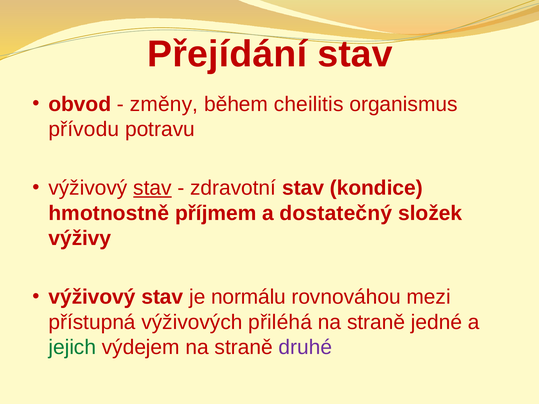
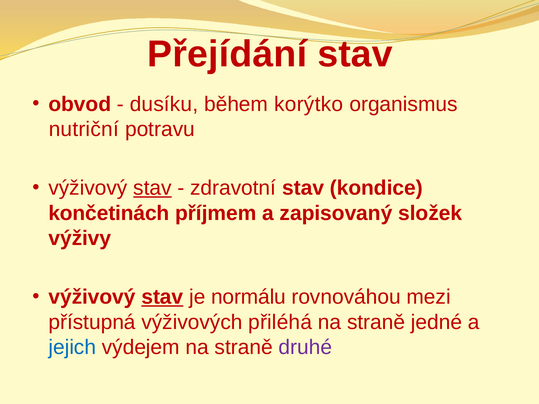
změny: změny -> dusíku (164, 104)
cheilitis: cheilitis -> korýtko (309, 104)
přívodu: přívodu -> nutriční (84, 129)
hmotnostně: hmotnostně -> končetinách (109, 213)
dostatečný: dostatečný -> zapisovaný (336, 213)
stav underline: none -> present (162, 297)
jejich colour: green -> blue (72, 348)
